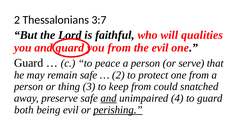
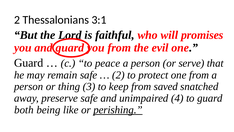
3:7: 3:7 -> 3:1 (99, 20)
qualities: qualities -> promises (202, 35)
could: could -> saved (166, 86)
and underline: present -> none (109, 98)
being evil: evil -> like (71, 110)
